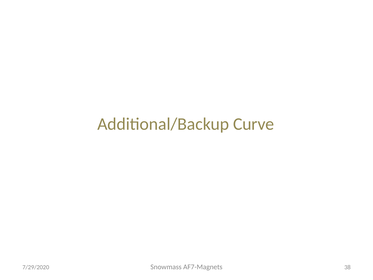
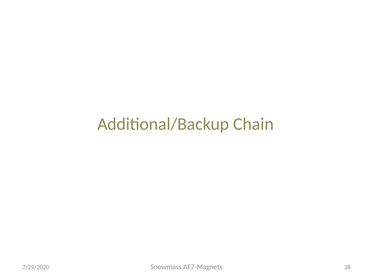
Curve: Curve -> Chain (253, 124)
